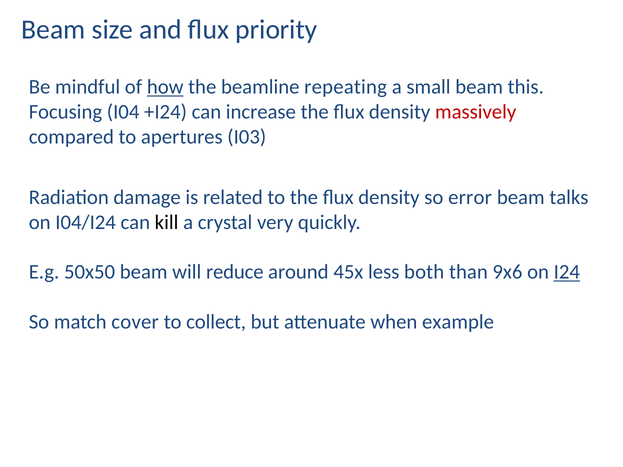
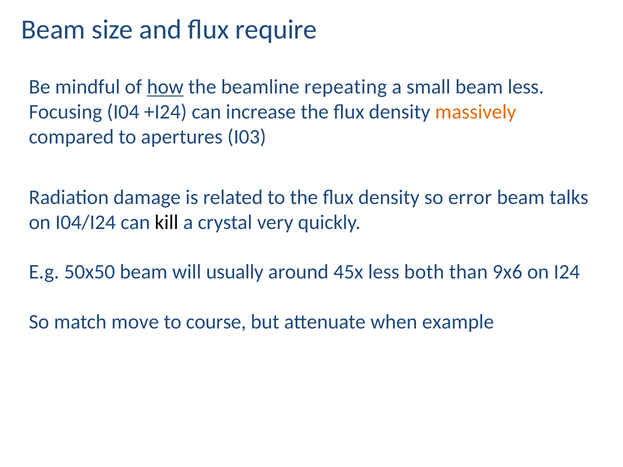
priority: priority -> require (276, 29)
beam this: this -> less (526, 87)
massively colour: red -> orange (476, 112)
reduce: reduce -> usually (235, 272)
I24 underline: present -> none (567, 272)
cover: cover -> move (135, 322)
collect: collect -> course (216, 322)
